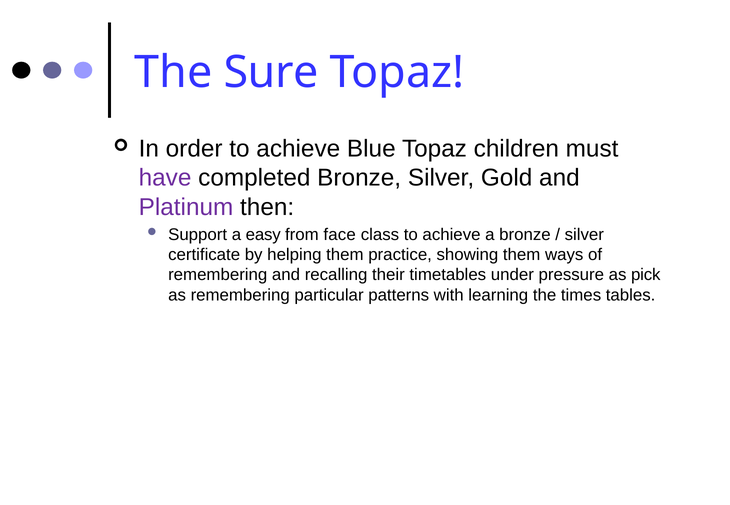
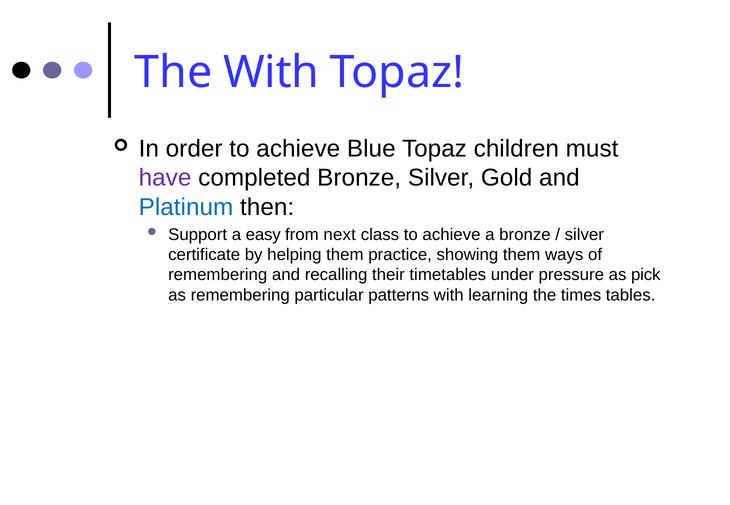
The Sure: Sure -> With (271, 73)
Platinum colour: purple -> blue (186, 207)
face: face -> next (340, 235)
